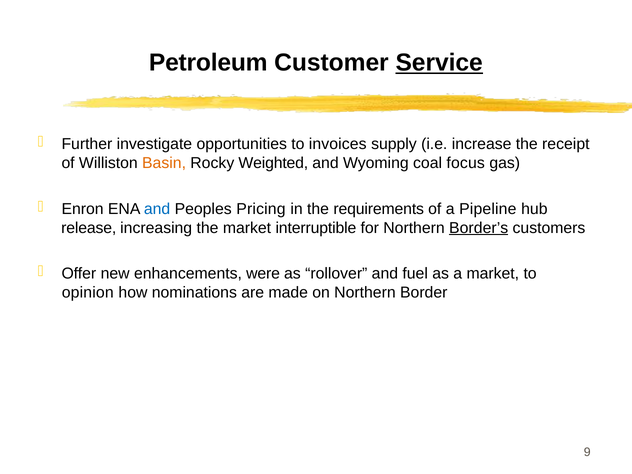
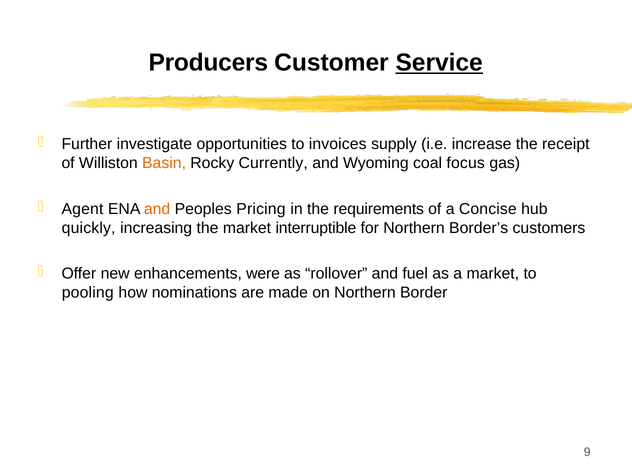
Petroleum: Petroleum -> Producers (208, 63)
Weighted: Weighted -> Currently (273, 163)
Enron: Enron -> Agent (82, 209)
and colour: blue -> orange (157, 209)
Pipeline: Pipeline -> Concise (488, 209)
release: release -> quickly (89, 228)
Border’s underline: present -> none (479, 228)
opinion: opinion -> pooling (88, 293)
